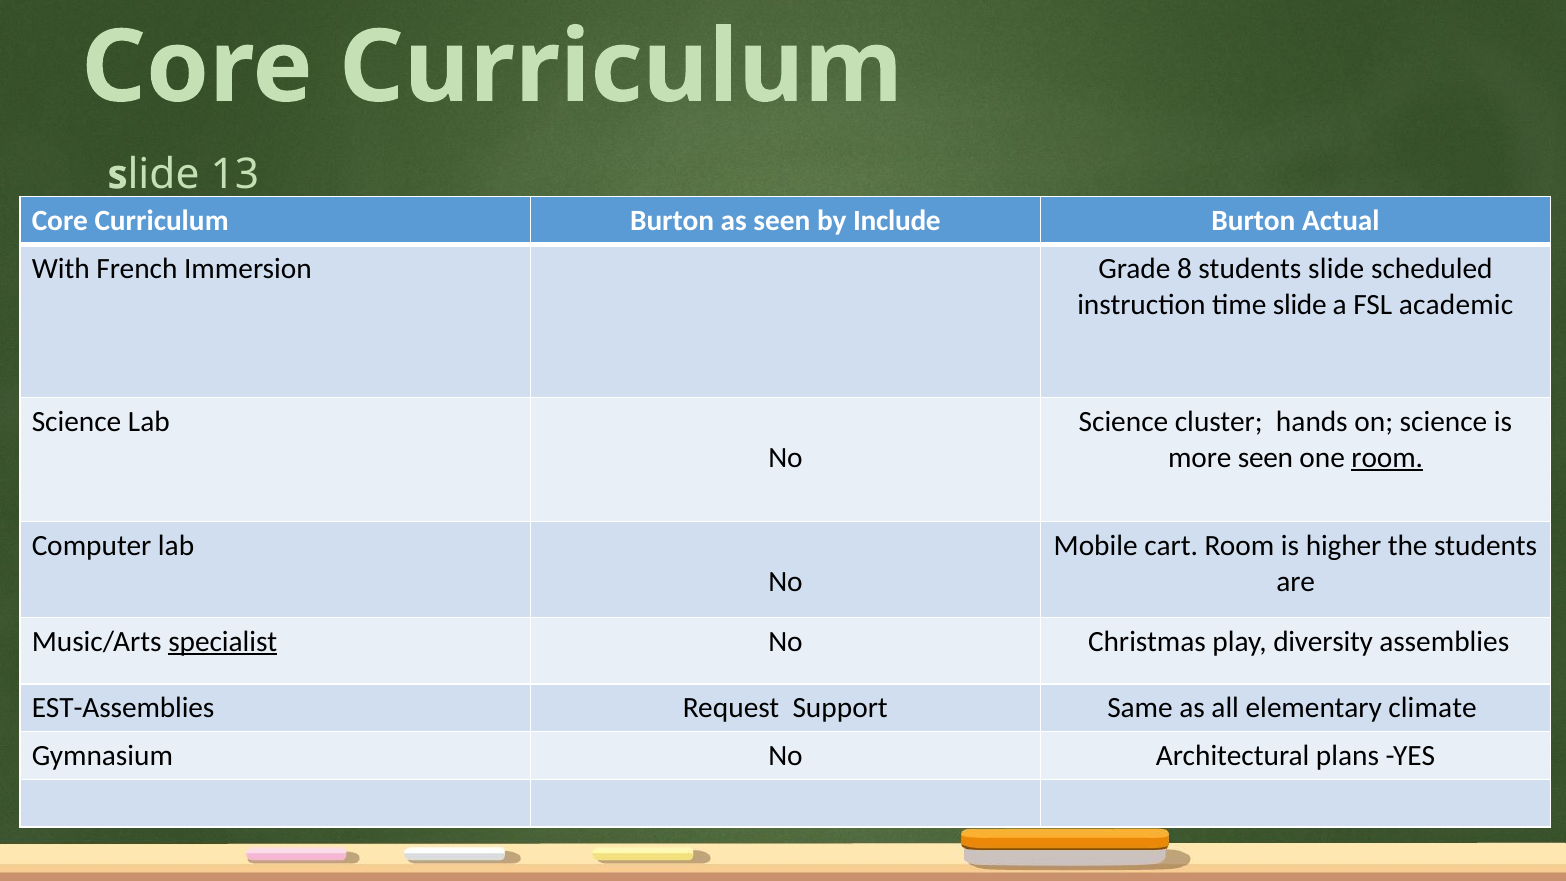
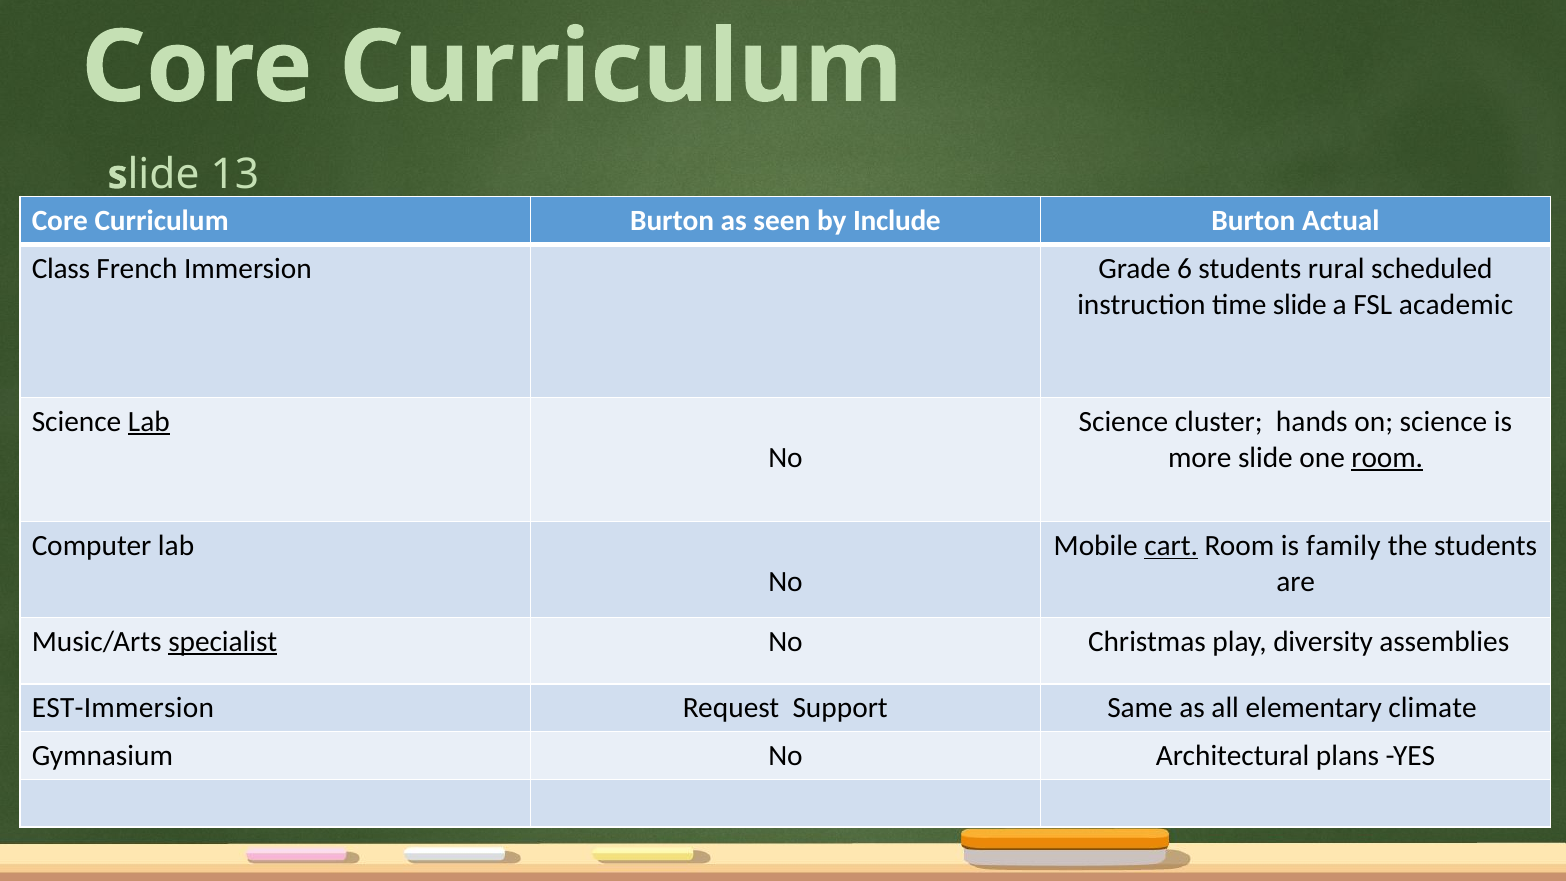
With: With -> Class (61, 269)
8: 8 -> 6 (1185, 269)
students slide: slide -> rural (1336, 269)
Lab underline: none -> present (149, 421)
more seen: seen -> slide (1265, 457)
cart underline: none -> present (1171, 546)
higher: higher -> family (1343, 546)
EST-Assemblies: EST-Assemblies -> EST-Immersion (123, 708)
